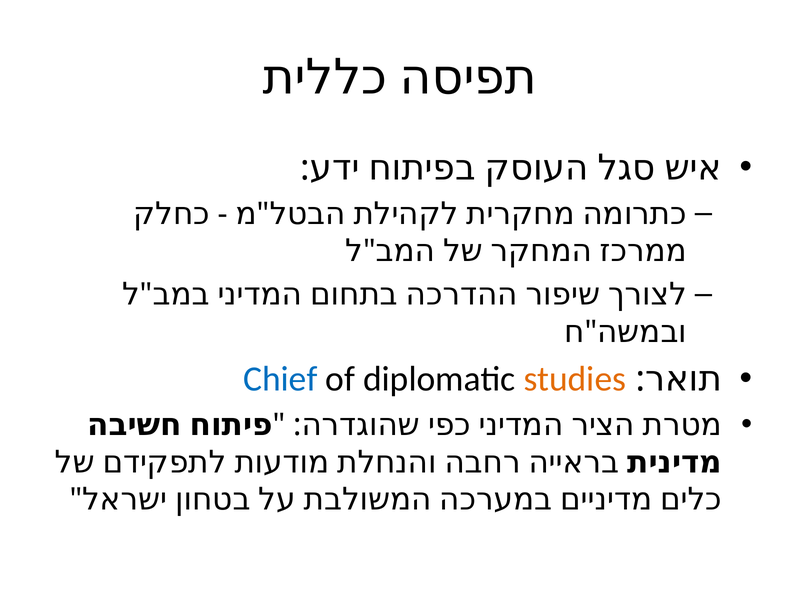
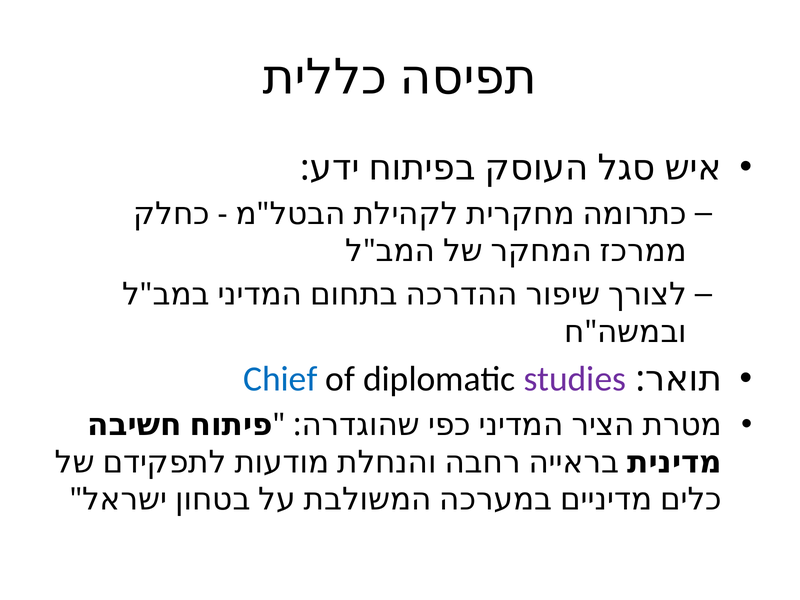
studies colour: orange -> purple (575, 379)
